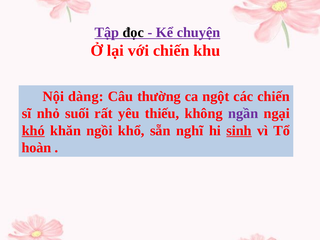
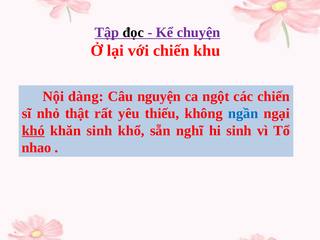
thường: thường -> nguyện (159, 96)
suối: suối -> thật (77, 113)
ngần colour: purple -> blue (243, 113)
khăn ngồi: ngồi -> sinh (99, 131)
sinh underline: present -> none (239, 131)
hoàn: hoàn -> nhao (36, 148)
